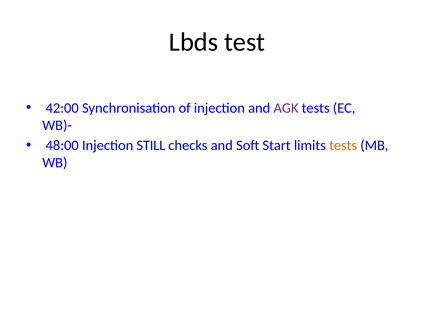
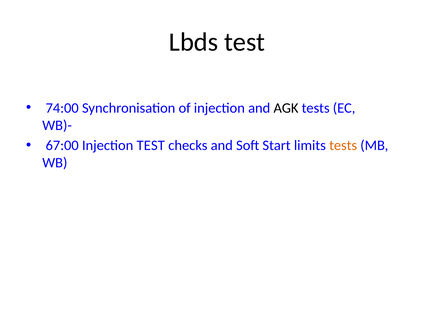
42:00: 42:00 -> 74:00 (62, 108)
AGK colour: purple -> black (286, 108)
48:00: 48:00 -> 67:00 (62, 146)
Injection STILL: STILL -> TEST (151, 146)
